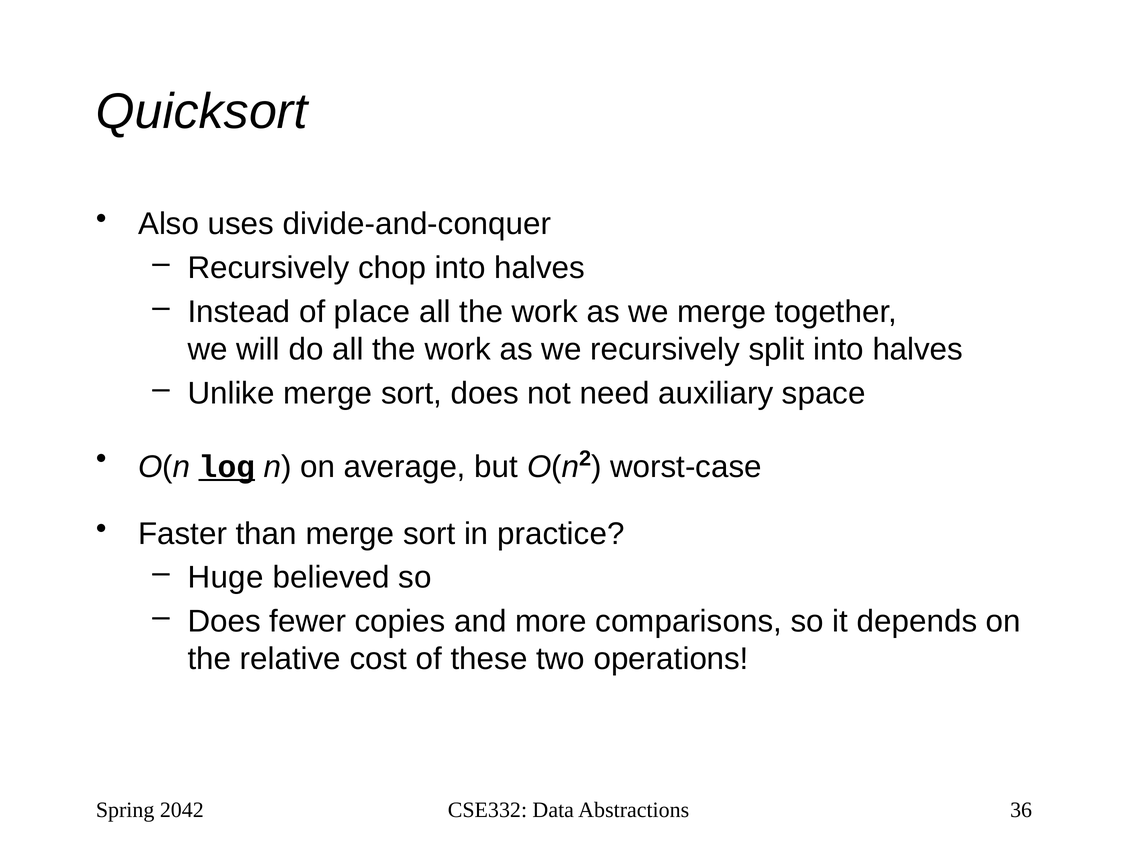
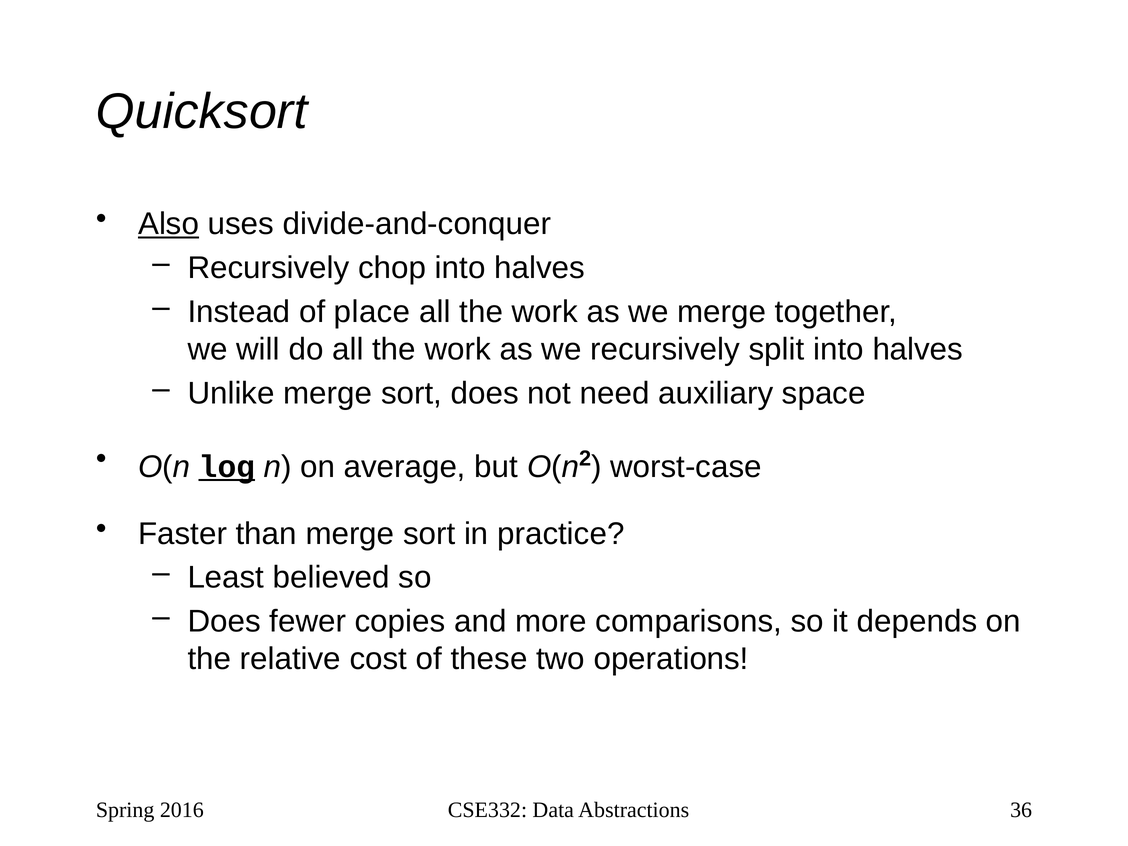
Also underline: none -> present (169, 224)
Huge: Huge -> Least (226, 578)
2042: 2042 -> 2016 (182, 810)
